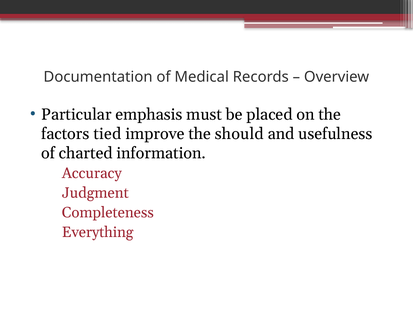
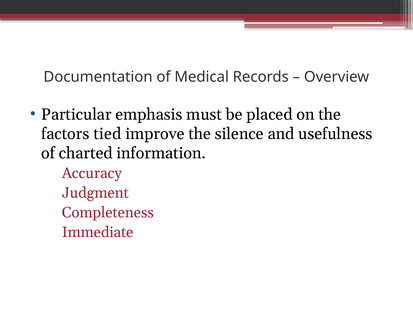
should: should -> silence (239, 134)
Everything: Everything -> Immediate (98, 232)
